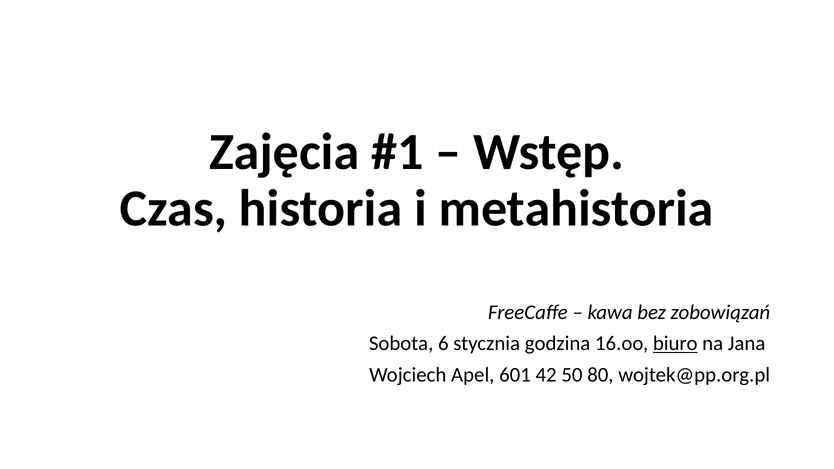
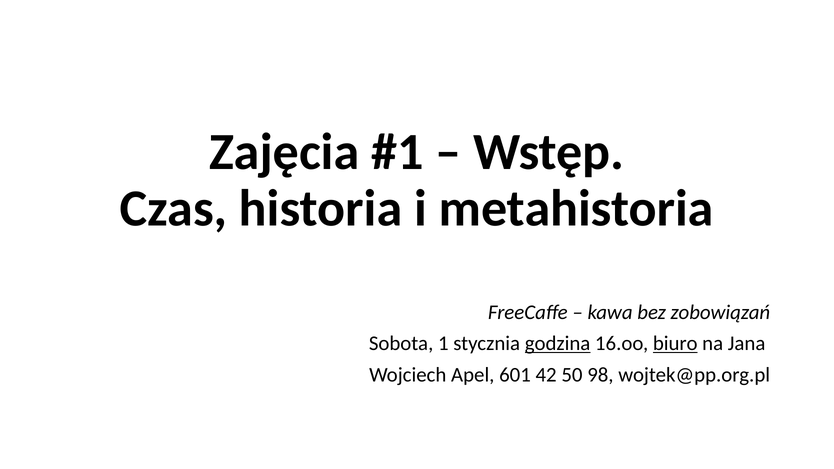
6: 6 -> 1 (443, 344)
godzina underline: none -> present (558, 344)
80: 80 -> 98 (600, 375)
